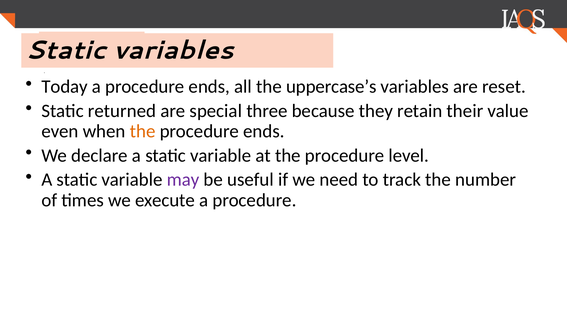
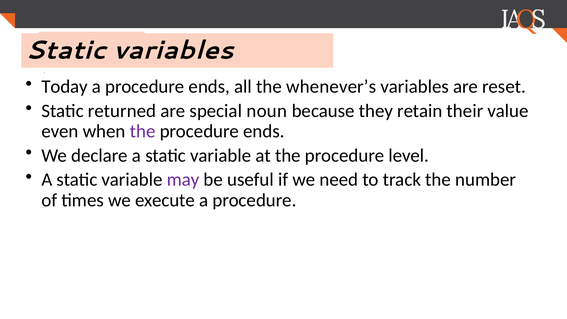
uppercase’s: uppercase’s -> whenever’s (331, 87)
three: three -> noun (267, 111)
the colour: orange -> purple (143, 131)
